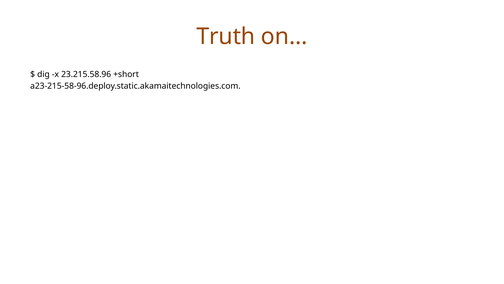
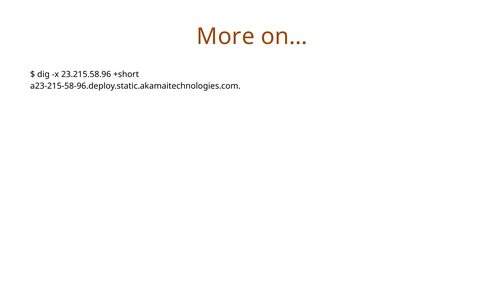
Truth: Truth -> More (226, 37)
